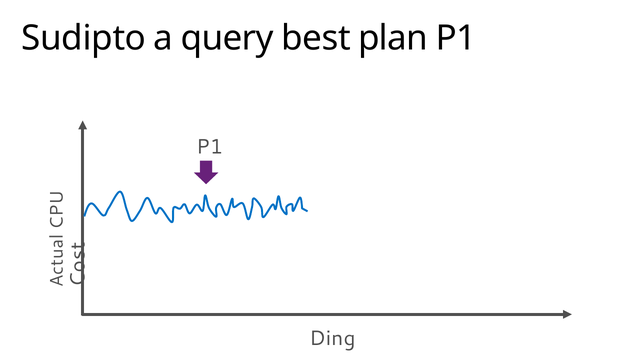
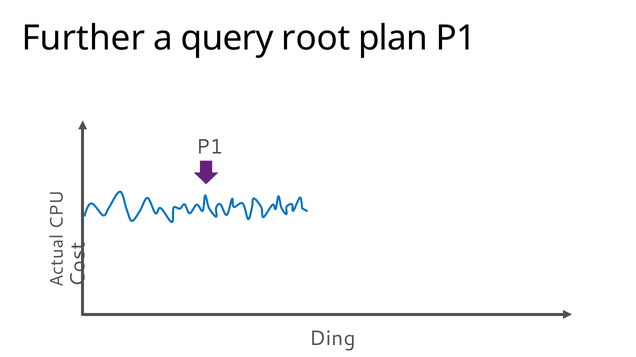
Sudipto: Sudipto -> Further (83, 39)
best: best -> root (316, 39)
